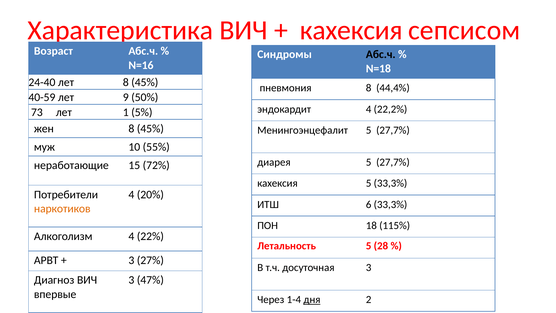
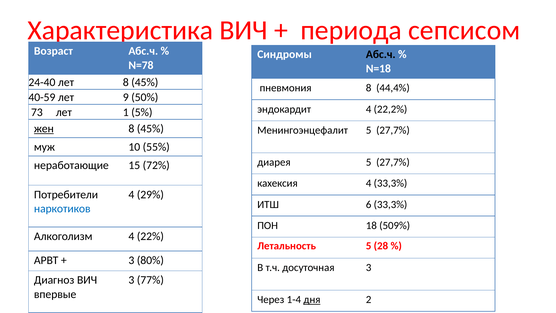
кахексия: кахексия -> периода (351, 30)
N=16: N=16 -> N=78 (141, 65)
жен underline: none -> present (44, 129)
кахексия 5: 5 -> 4 (369, 183)
20%: 20% -> 29% (150, 194)
наркотиков colour: orange -> blue (62, 209)
115%: 115% -> 509% (395, 225)
27%: 27% -> 80% (150, 260)
47%: 47% -> 77% (150, 280)
